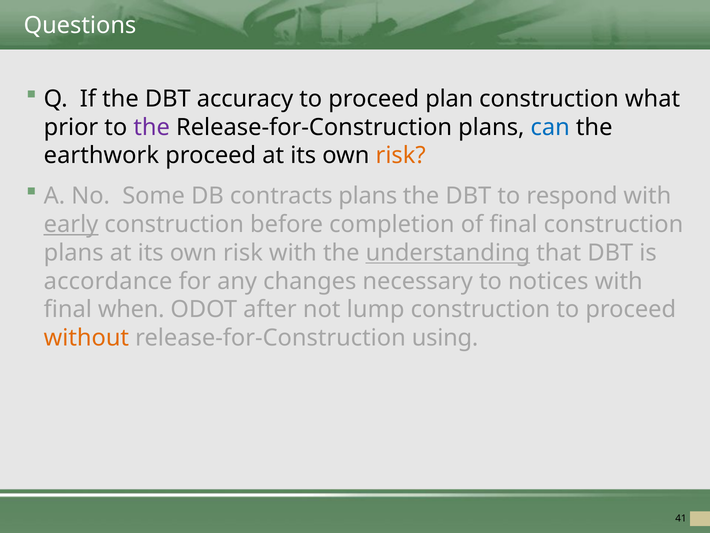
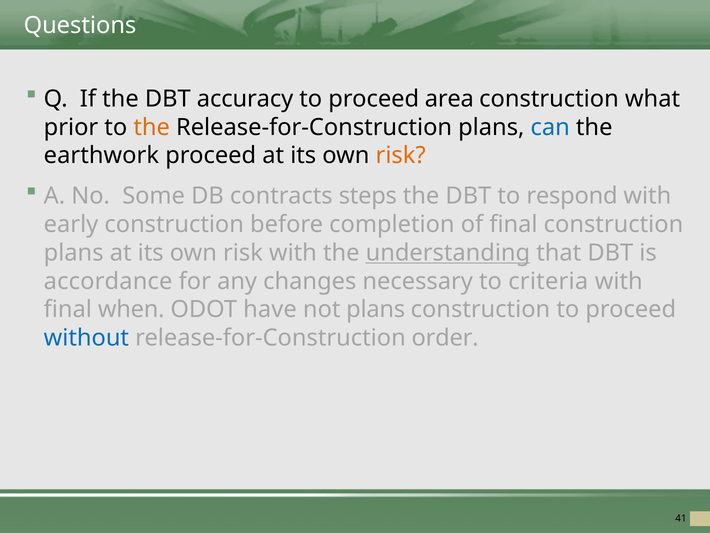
plan: plan -> area (449, 99)
the colour: purple -> orange (152, 127)
contracts plans: plans -> steps (368, 196)
early underline: present -> none (71, 224)
notices: notices -> criteria (548, 281)
after: after -> have (270, 309)
not lump: lump -> plans (376, 309)
without colour: orange -> blue (86, 338)
using: using -> order (445, 338)
